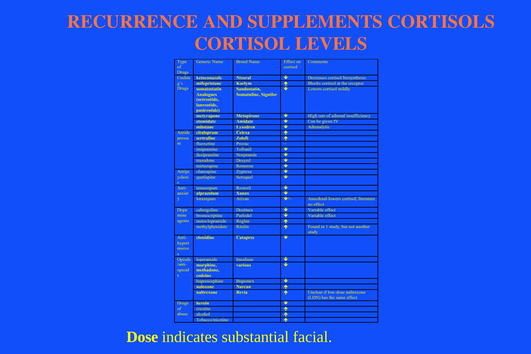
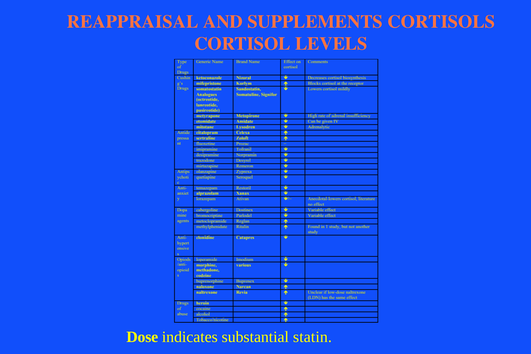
RECURRENCE: RECURRENCE -> REAPPRAISAL (133, 22)
facial: facial -> statin (312, 337)
